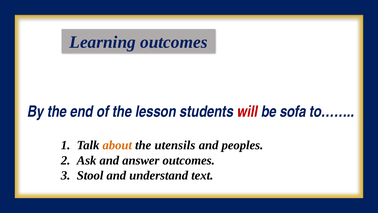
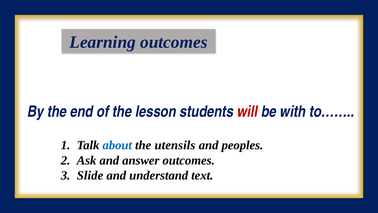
sofa: sofa -> with (293, 112)
about colour: orange -> blue (117, 145)
Stool: Stool -> Slide (90, 175)
